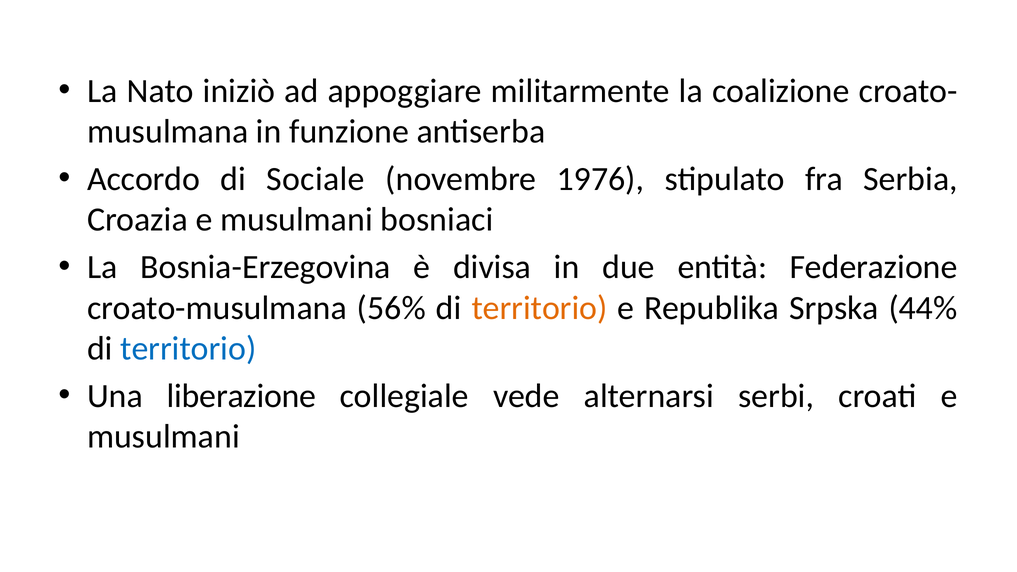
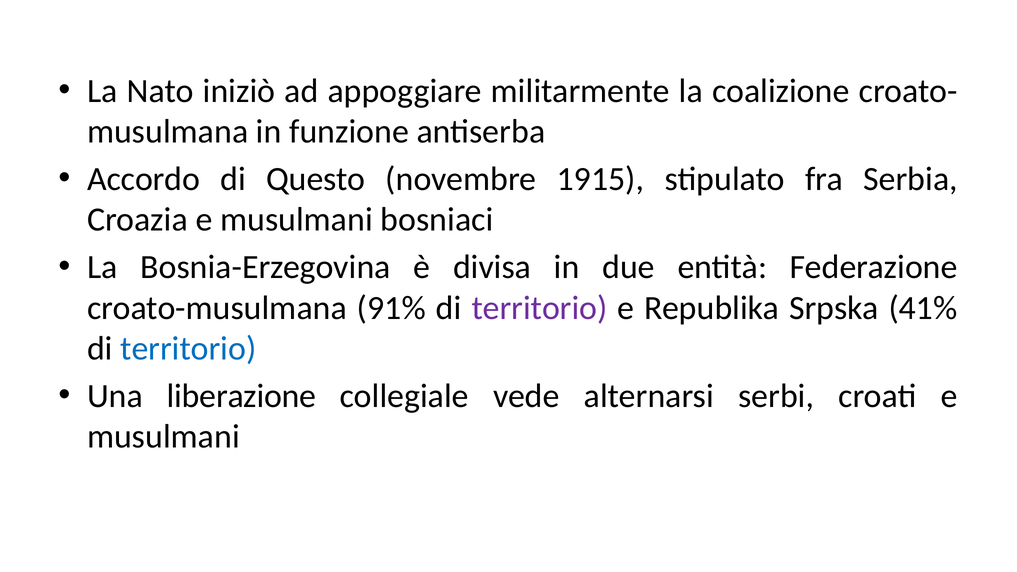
Sociale: Sociale -> Questo (316, 179)
1976: 1976 -> 1915 (600, 179)
56%: 56% -> 91% (391, 308)
territorio colour: orange -> purple (539, 308)
44%: 44% -> 41% (923, 308)
